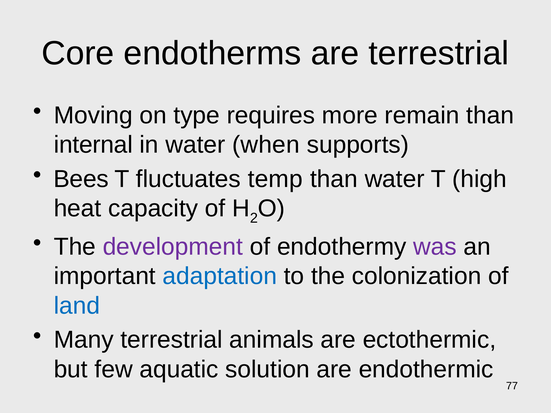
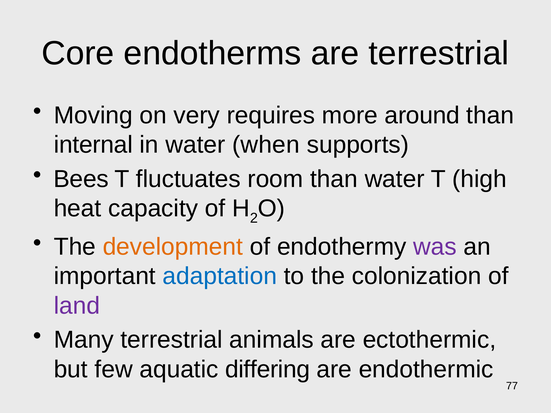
type: type -> very (197, 116)
remain: remain -> around (422, 116)
temp: temp -> room (275, 179)
development colour: purple -> orange (173, 247)
land colour: blue -> purple (77, 306)
solution: solution -> differing (268, 370)
